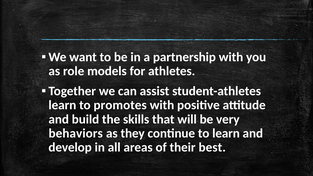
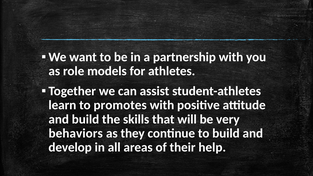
to learn: learn -> build (226, 133)
best: best -> help (212, 147)
